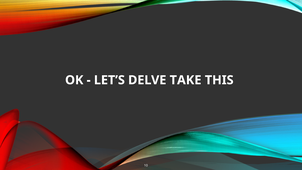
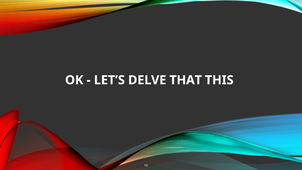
TAKE: TAKE -> THAT (186, 80)
